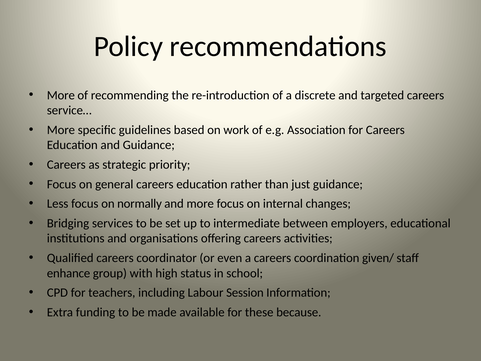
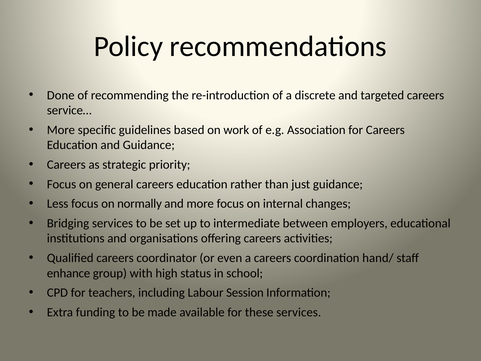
More: More -> Done (61, 95)
given/: given/ -> hand/ (378, 258)
these because: because -> services (299, 312)
